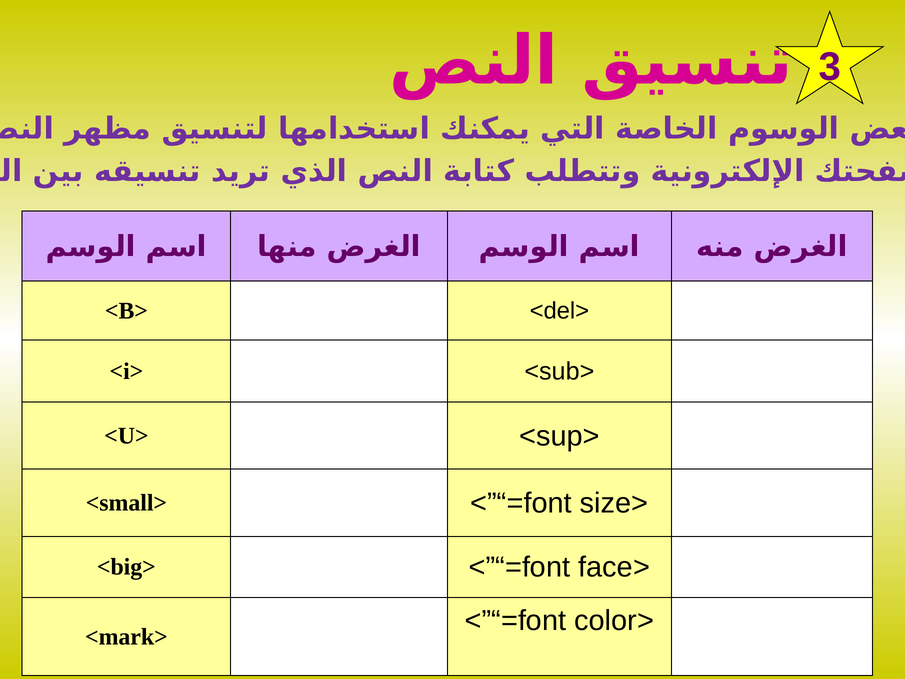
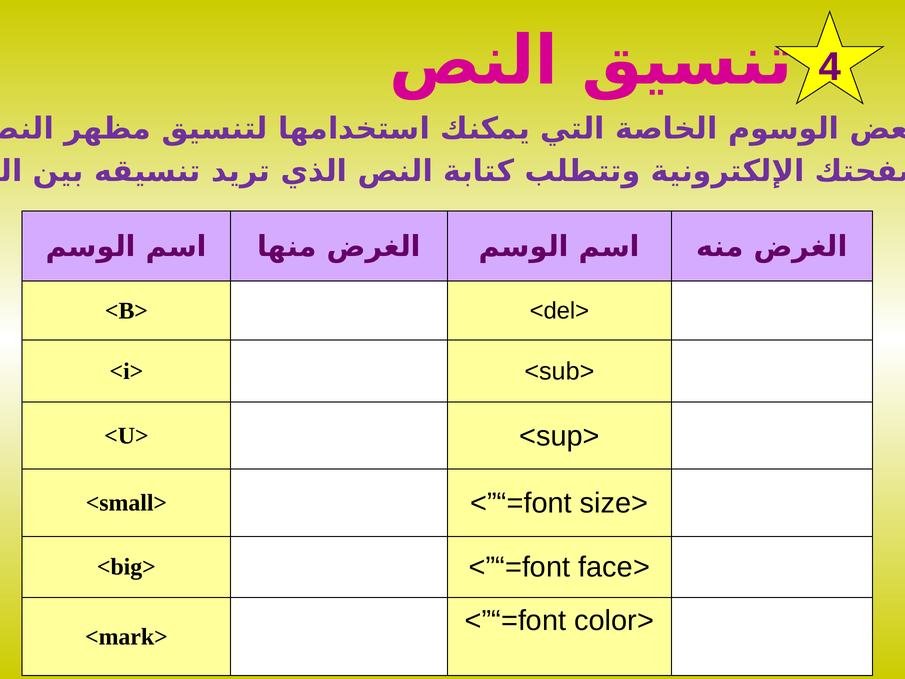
3: 3 -> 4 (830, 67)
